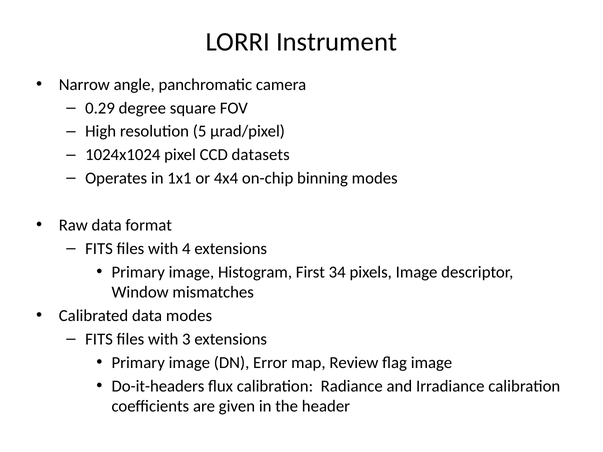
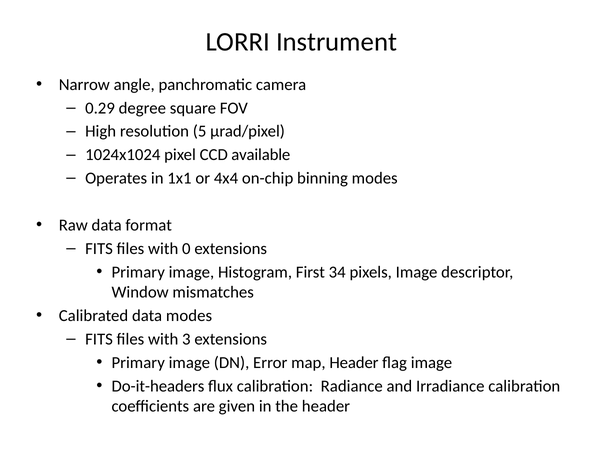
datasets: datasets -> available (261, 155)
4: 4 -> 0 (186, 249)
map Review: Review -> Header (354, 363)
